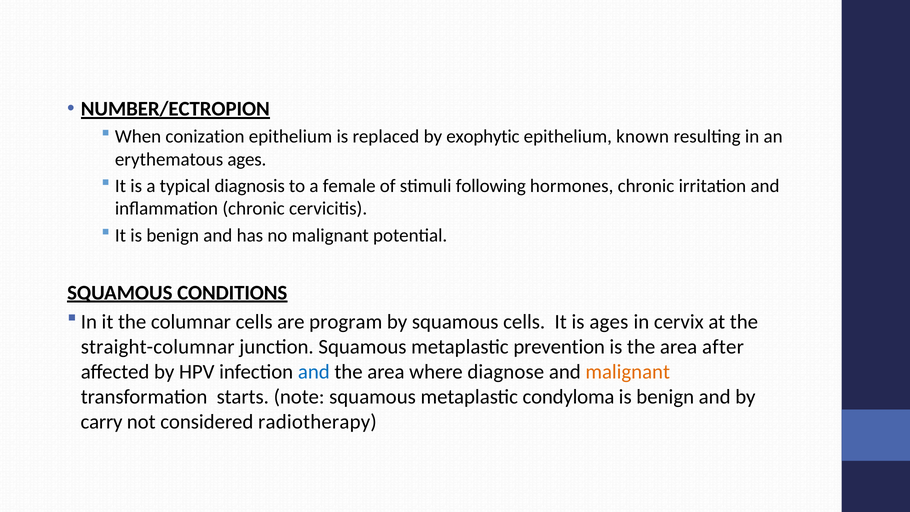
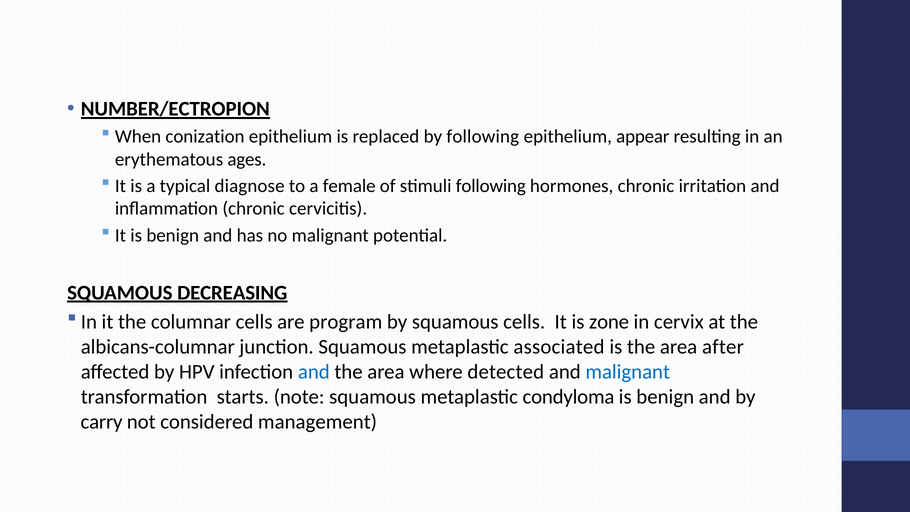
by exophytic: exophytic -> following (483, 137)
known: known -> appear (643, 137)
diagnosis: diagnosis -> diagnose (250, 186)
CONDITIONS: CONDITIONS -> DECREASING (232, 293)
is ages: ages -> zone (609, 322)
straight-columnar: straight-columnar -> albicans-columnar (158, 347)
prevention: prevention -> associated (559, 347)
diagnose: diagnose -> detected (506, 372)
malignant colour: orange -> blue (628, 372)
radiotherapy: radiotherapy -> management (318, 422)
